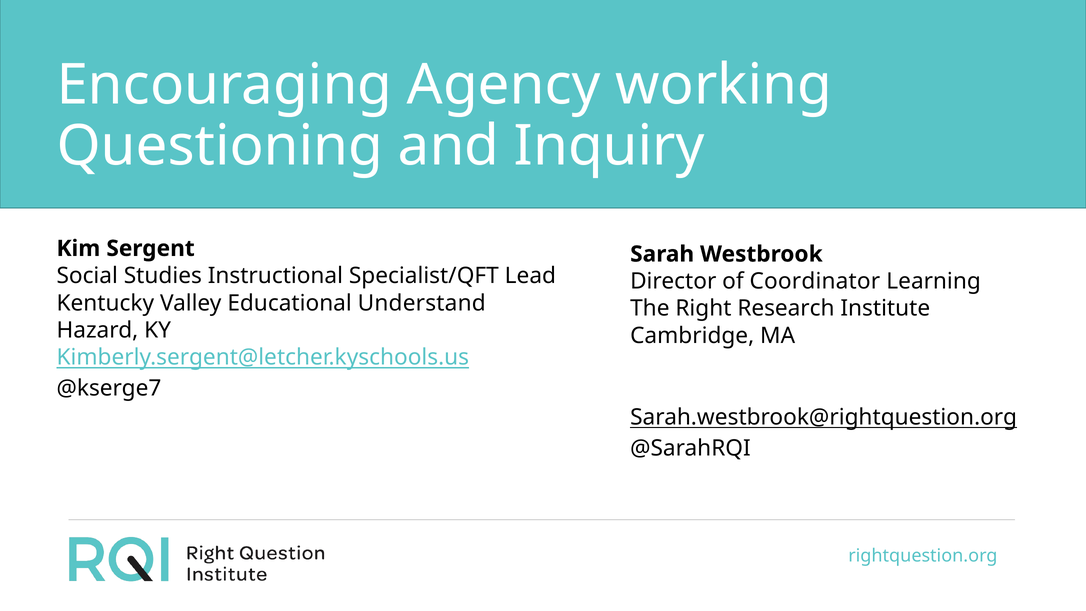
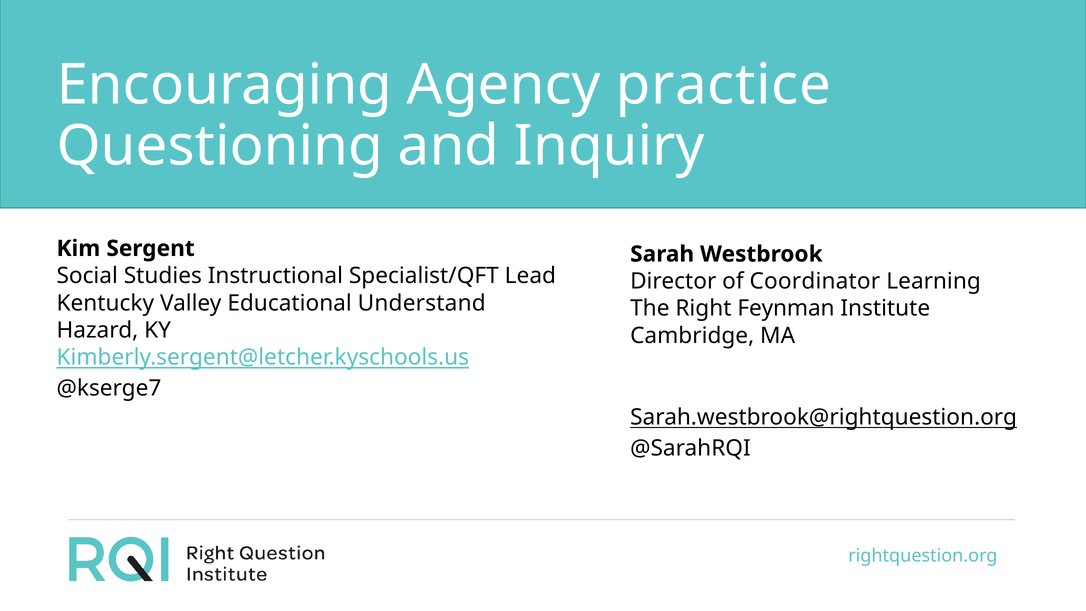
working: working -> practice (723, 85)
Research: Research -> Feynman (786, 308)
